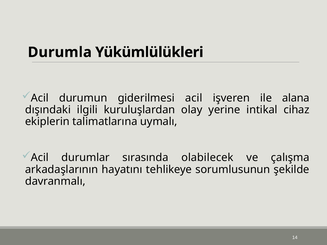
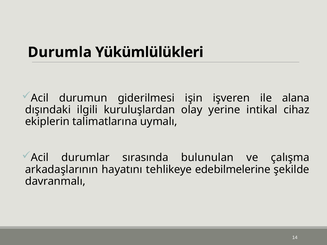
giderilmesi acil: acil -> işin (194, 98)
olabilecek: olabilecek -> bulunulan (207, 158)
sorumlusunun: sorumlusunun -> edebilmelerine (233, 170)
